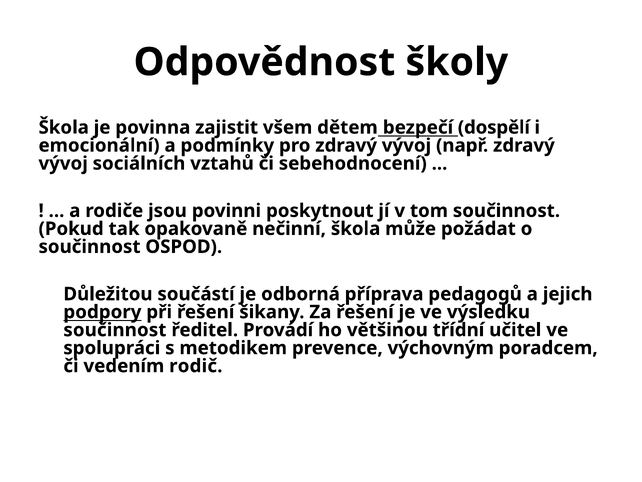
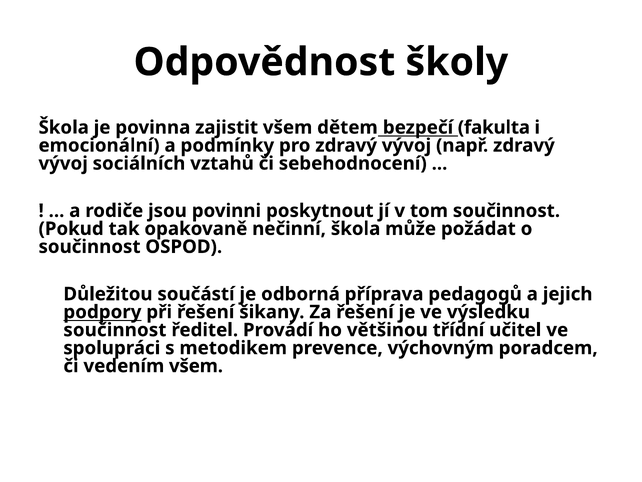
dospělí: dospělí -> fakulta (494, 127)
vedením rodič: rodič -> všem (196, 366)
